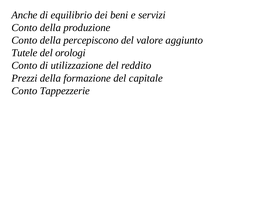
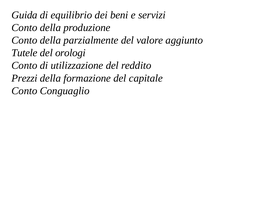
Anche: Anche -> Guida (25, 15)
percepiscono: percepiscono -> parzialmente (91, 40)
Tappezzerie: Tappezzerie -> Conguaglio (65, 91)
